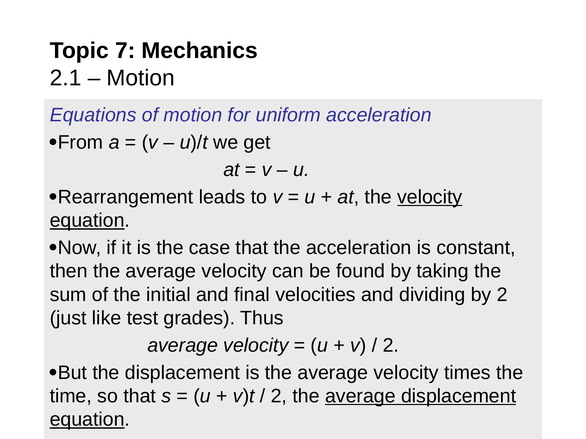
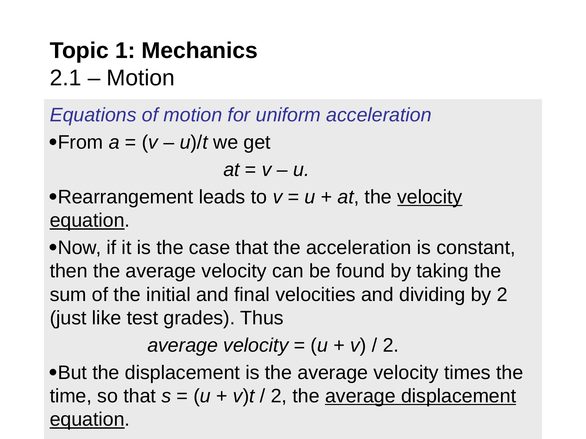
7: 7 -> 1 (125, 51)
